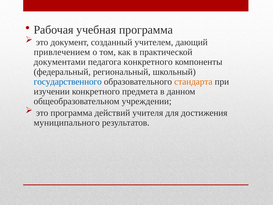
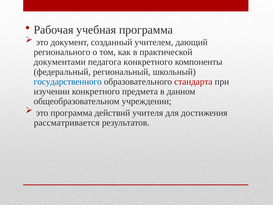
привлечением: привлечением -> регионального (62, 52)
стандарта colour: orange -> red (193, 82)
муниципального: муниципального -> рассматривается (67, 122)
